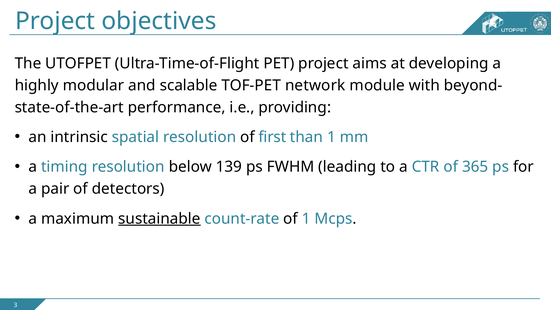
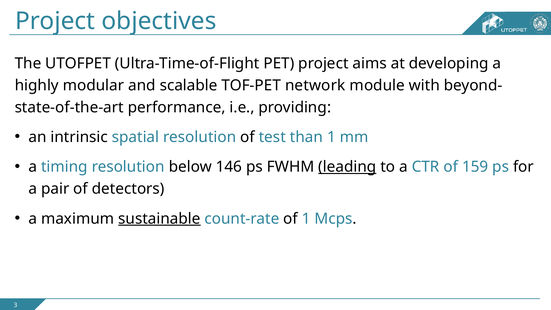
first: first -> test (272, 137)
139: 139 -> 146 (229, 167)
leading underline: none -> present (347, 167)
365: 365 -> 159 (475, 167)
